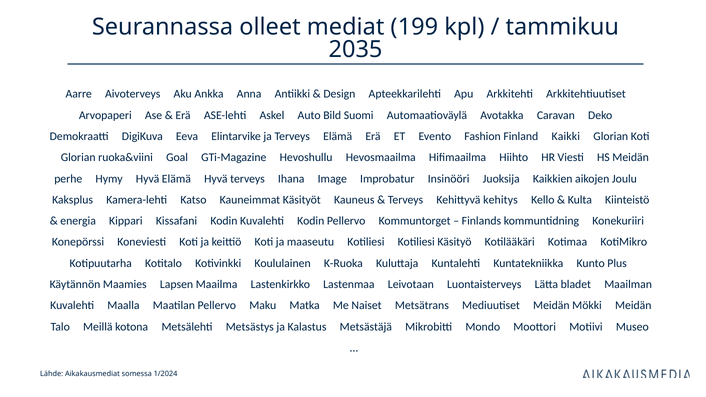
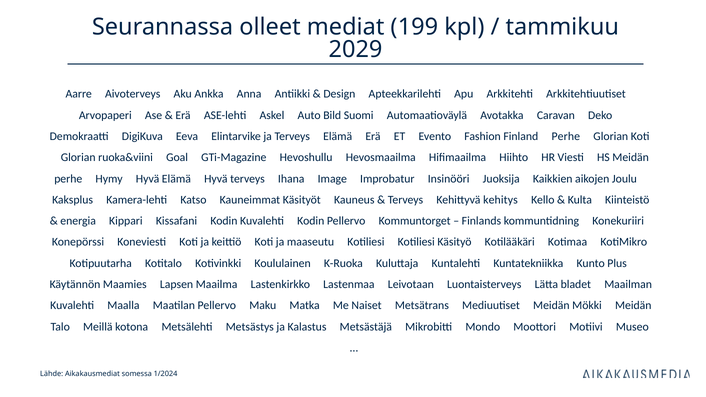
2035: 2035 -> 2029 (356, 50)
Finland Kaikki: Kaikki -> Perhe (566, 136)
